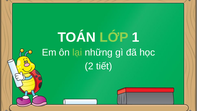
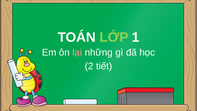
lại colour: light green -> pink (77, 52)
